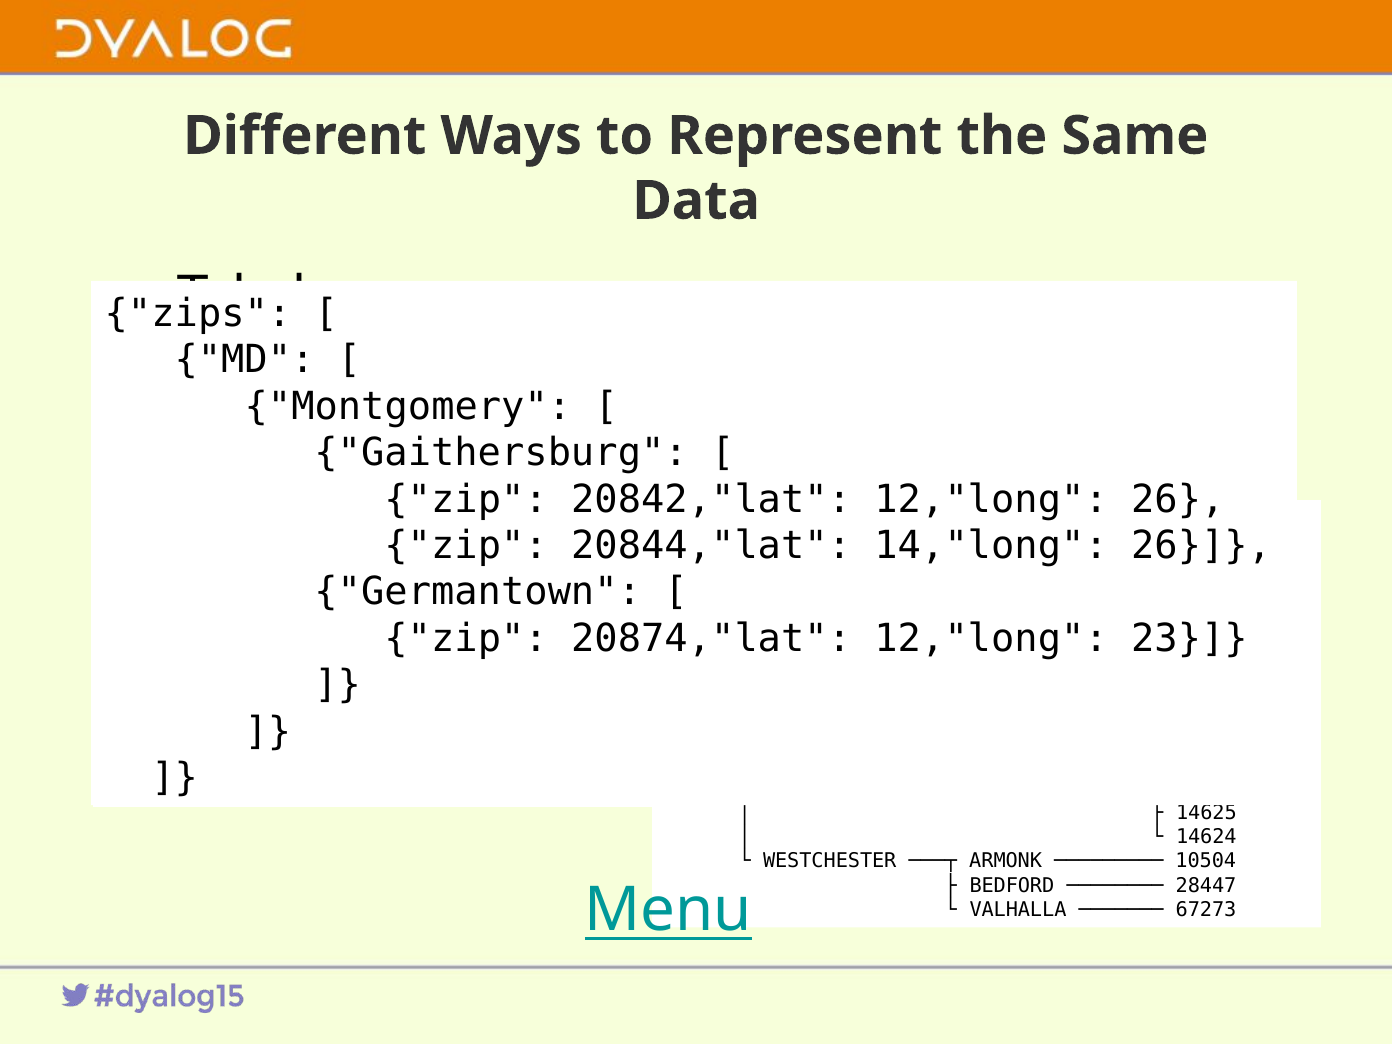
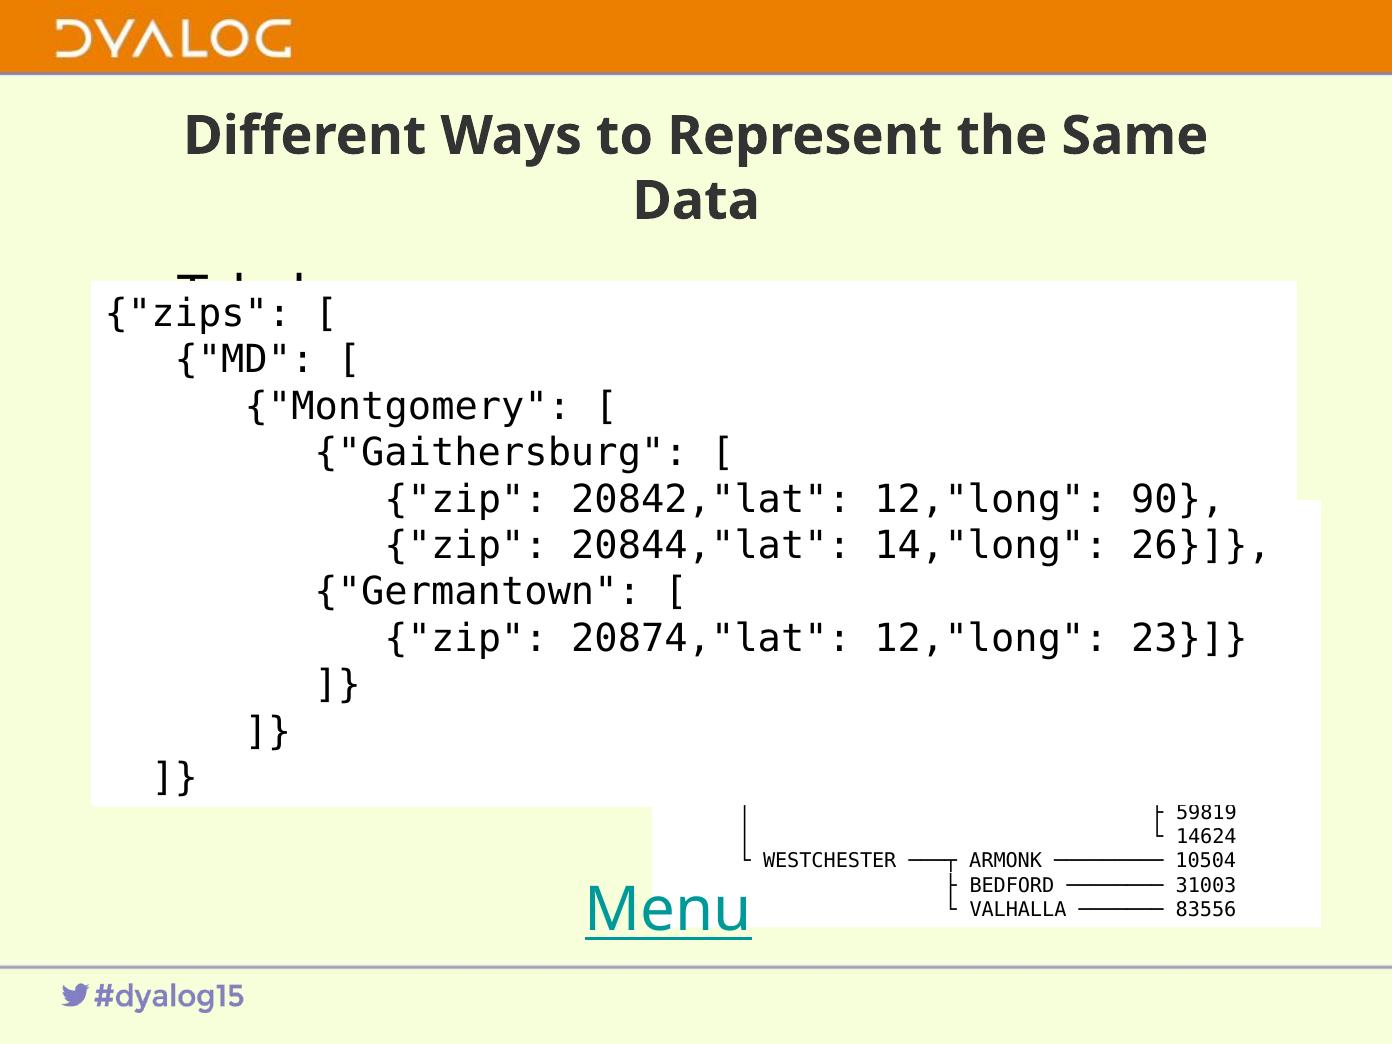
26: 26 -> 90 (1178, 499)
14625: 14625 -> 59819 (1206, 812)
28447: 28447 -> 31003 (1206, 885)
67273: 67273 -> 83556 (1206, 910)
